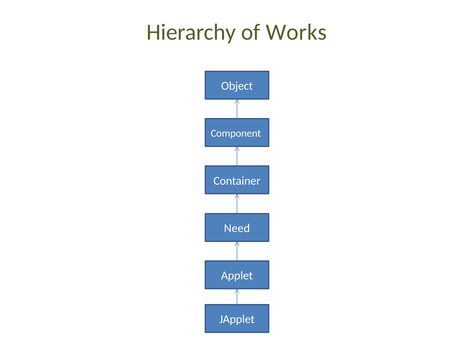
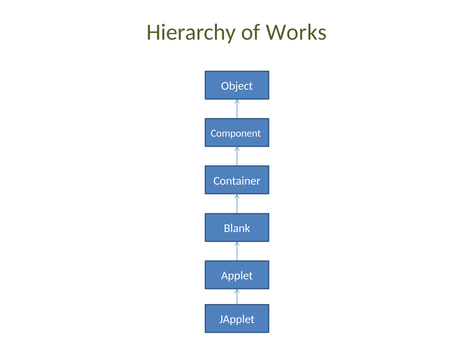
Need: Need -> Blank (237, 228)
